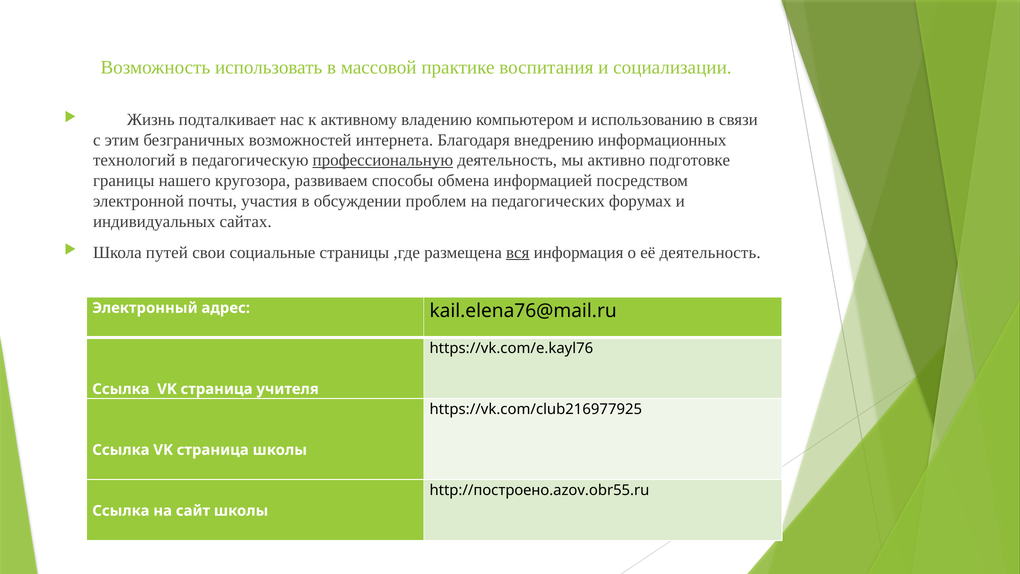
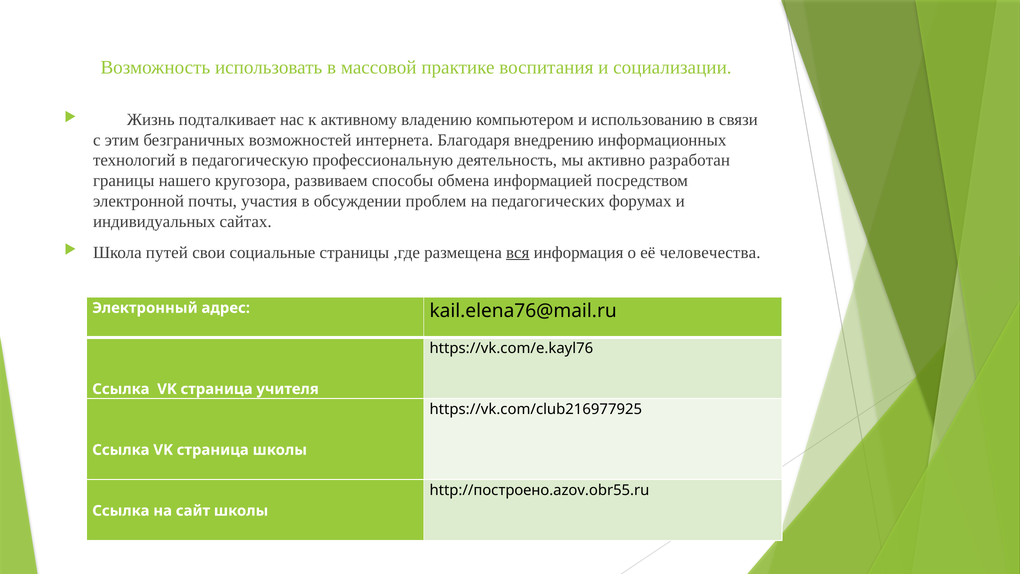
профессиональную underline: present -> none (383, 160)
подготовке: подготовке -> разработан (690, 160)
её деятельность: деятельность -> человечества (710, 252)
